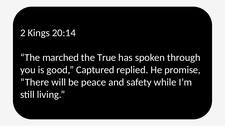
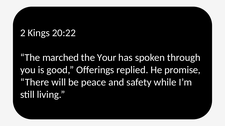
20:14: 20:14 -> 20:22 (64, 33)
True: True -> Your (107, 58)
Captured: Captured -> Offerings (95, 70)
